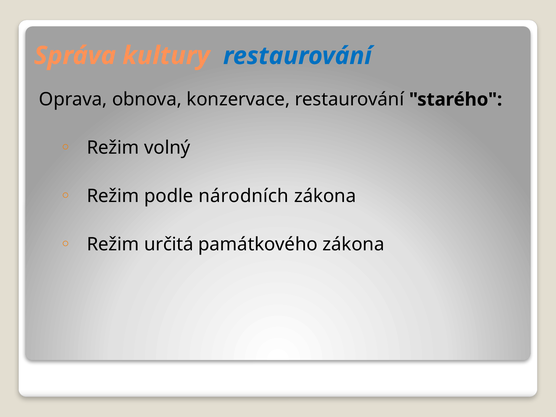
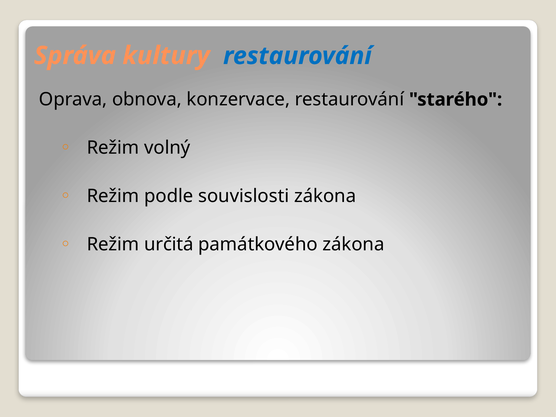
národních: národních -> souvislosti (244, 196)
